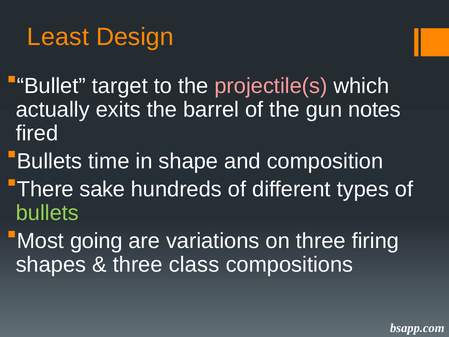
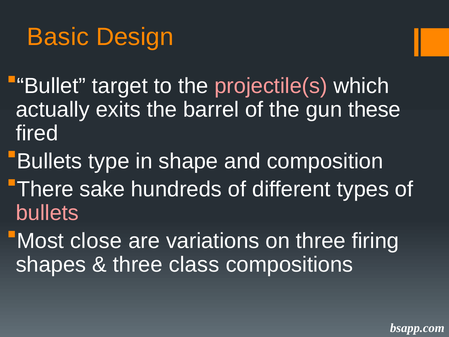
Least: Least -> Basic (58, 37)
notes: notes -> these (374, 109)
time: time -> type (109, 161)
bullets colour: light green -> pink (47, 213)
going: going -> close (96, 241)
